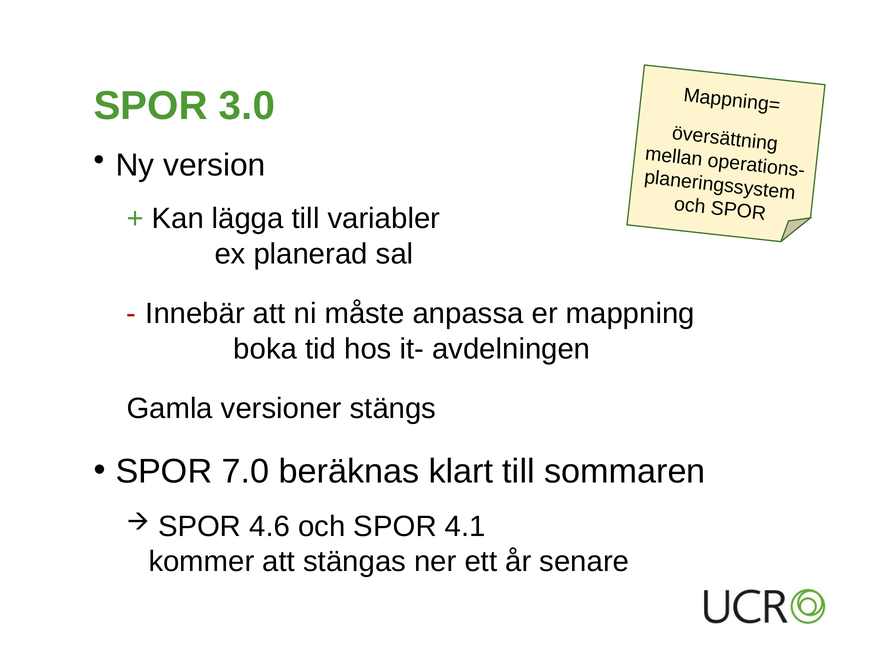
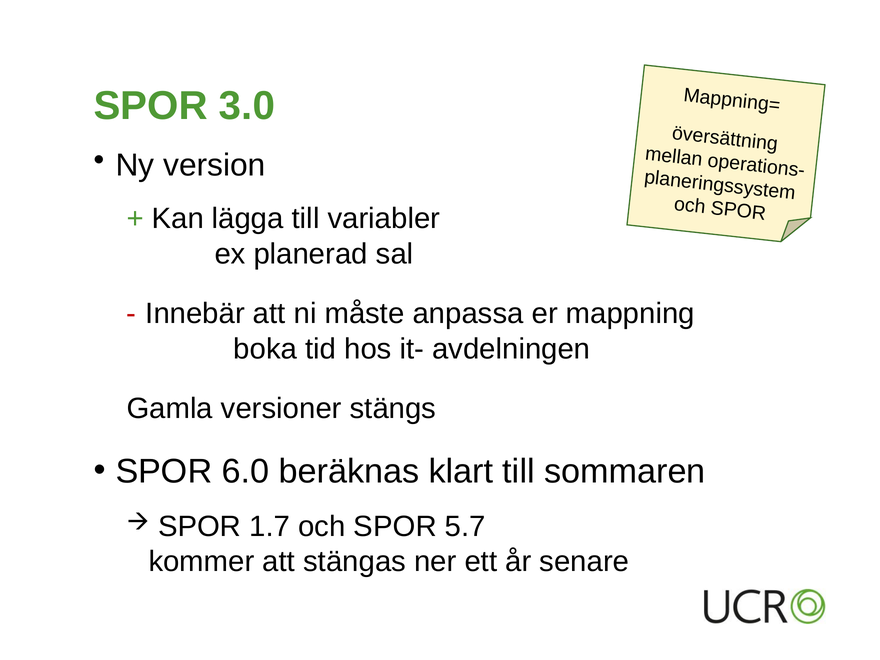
7.0: 7.0 -> 6.0 (246, 471)
4.6: 4.6 -> 1.7 (270, 526)
4.1: 4.1 -> 5.7 (465, 526)
